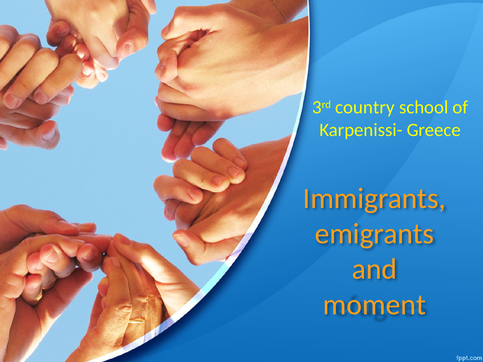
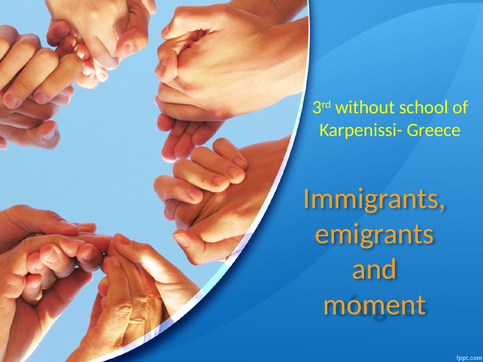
country: country -> without (365, 108)
